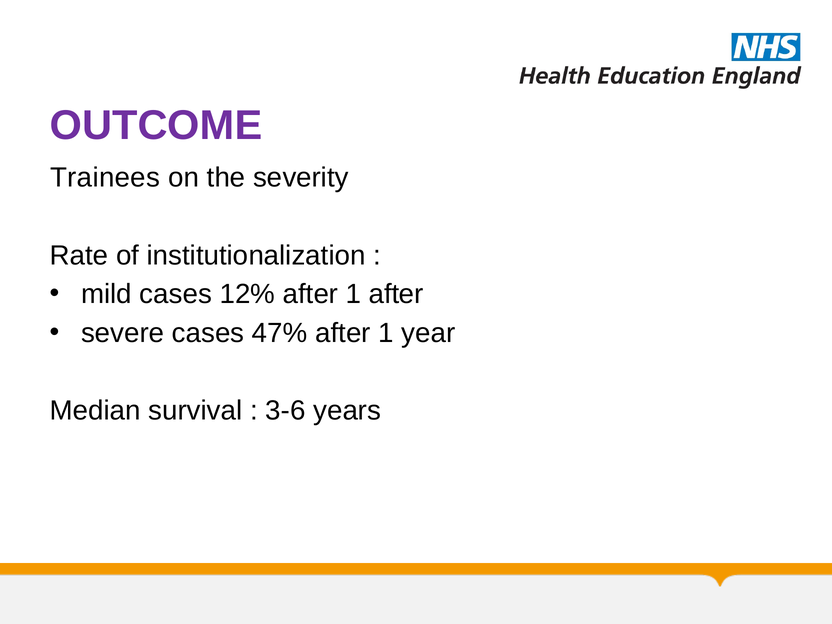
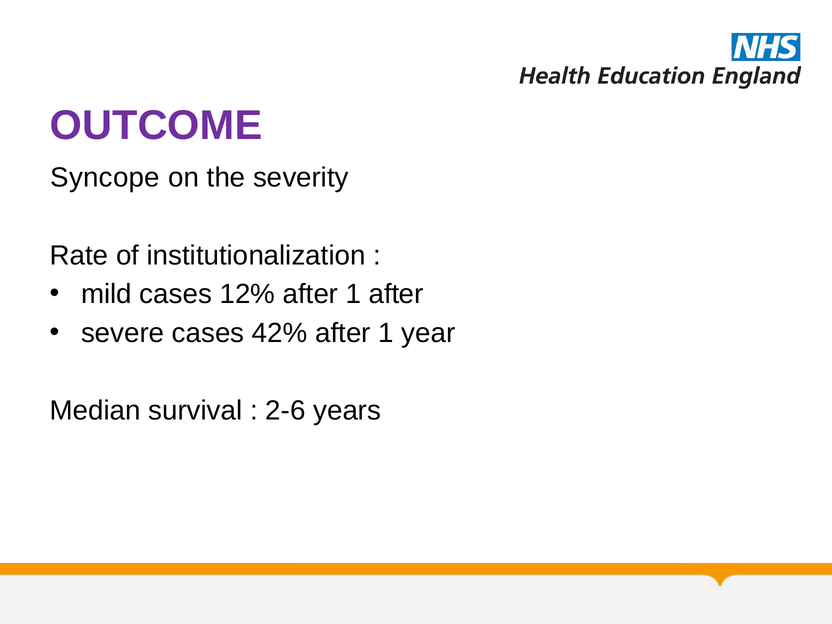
Trainees: Trainees -> Syncope (105, 178)
47%: 47% -> 42% (280, 333)
3-6: 3-6 -> 2-6 (285, 411)
